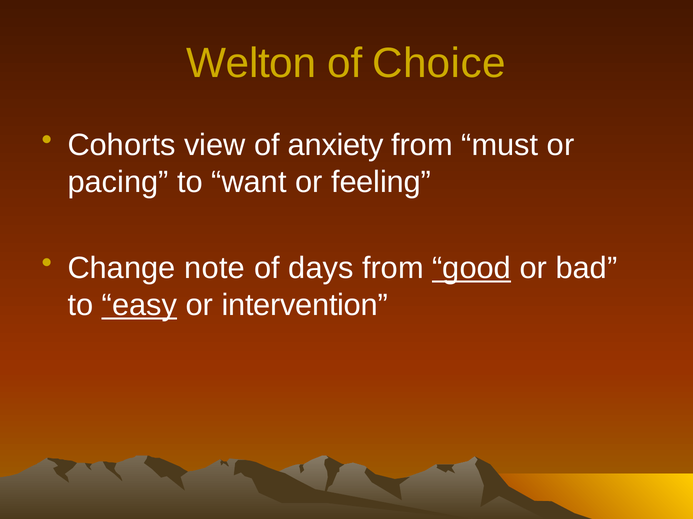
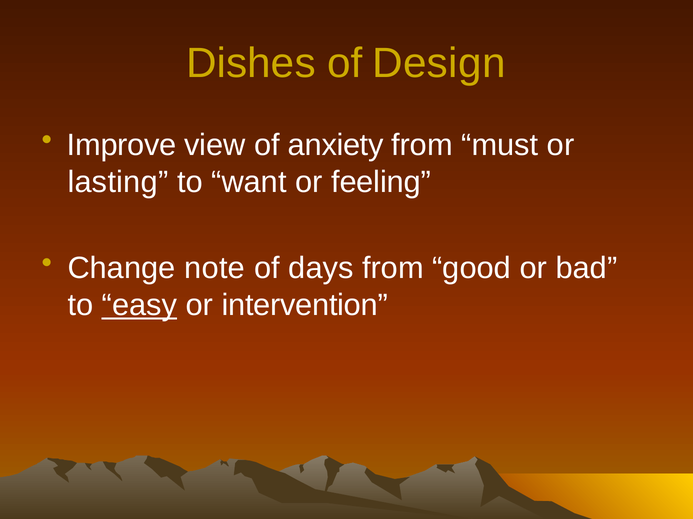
Welton: Welton -> Dishes (251, 64)
Choice: Choice -> Design (439, 64)
Cohorts: Cohorts -> Improve (122, 145)
pacing: pacing -> lasting (118, 182)
good underline: present -> none (472, 269)
